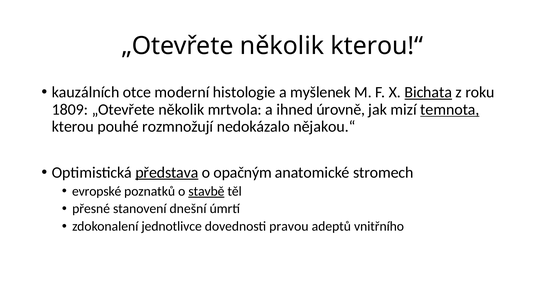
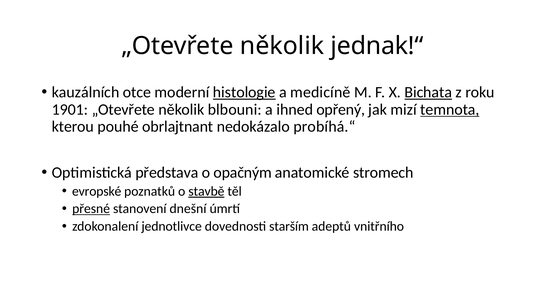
kterou!“: kterou!“ -> jednak!“ (377, 46)
histologie underline: none -> present (244, 92)
myšlenek: myšlenek -> medicíně (320, 92)
1809: 1809 -> 1901 (70, 109)
mrtvola: mrtvola -> blbouni (235, 109)
úrovně: úrovně -> opřený (341, 109)
rozmnožují: rozmnožují -> obrlajtnant (178, 126)
nějakou.“: nějakou.“ -> probíhá.“ (324, 126)
představa underline: present -> none (167, 172)
přesné underline: none -> present (91, 209)
pravou: pravou -> starším (289, 226)
